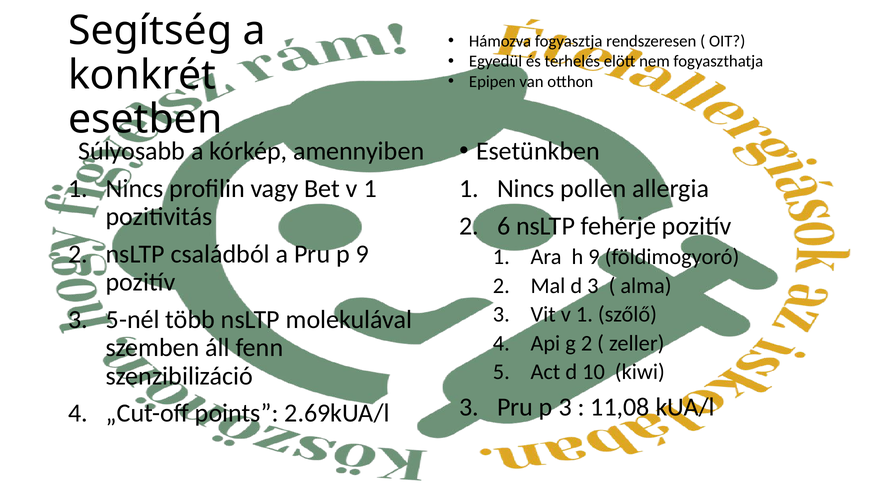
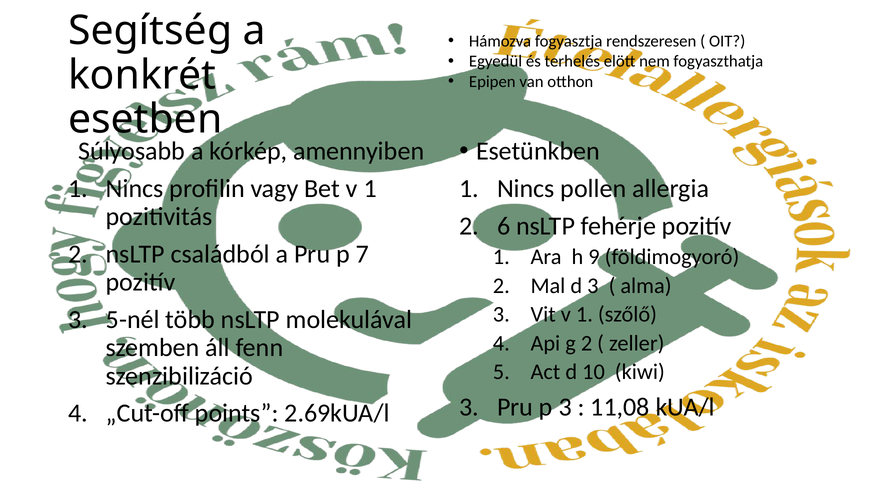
p 9: 9 -> 7 (362, 254)
